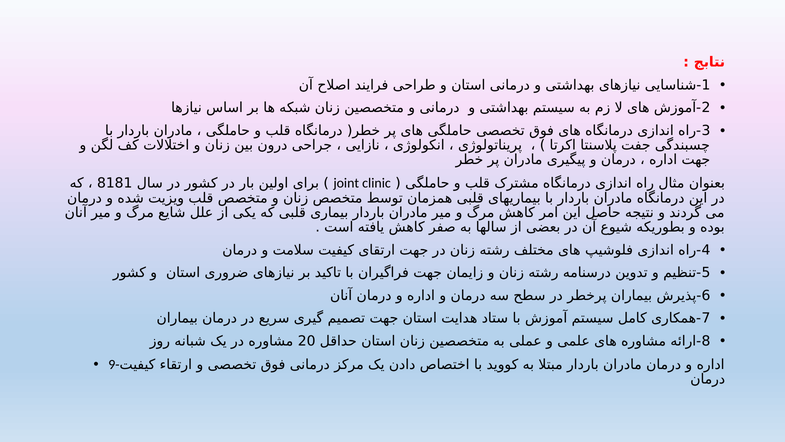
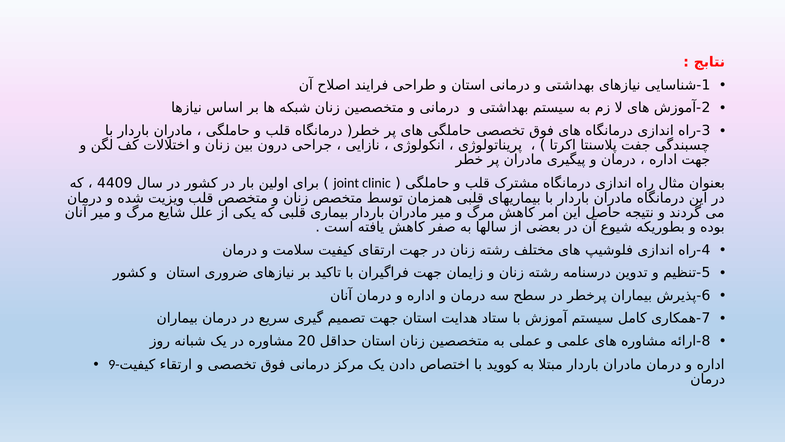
8181: 8181 -> 4409 (115, 183)
